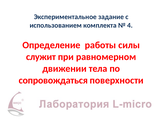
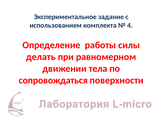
служит: служит -> делать (41, 57)
